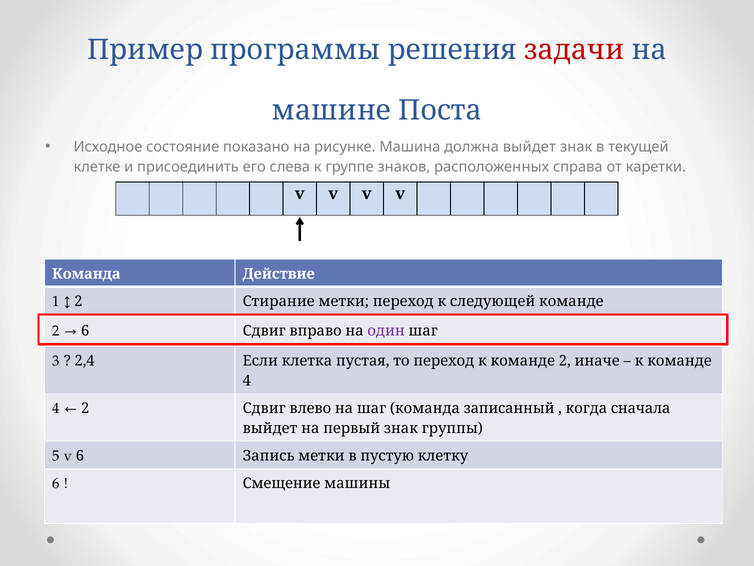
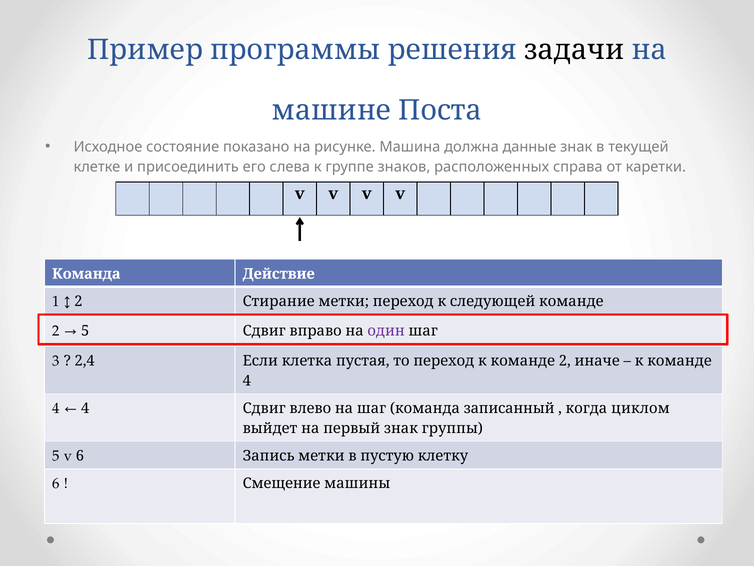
задачи colour: red -> black (574, 50)
должна выйдет: выйдет -> данные (529, 147)
6: 6 -> 5 (85, 331)
2: 2 -> 4 (85, 408)
сначала: сначала -> циклом (641, 408)
